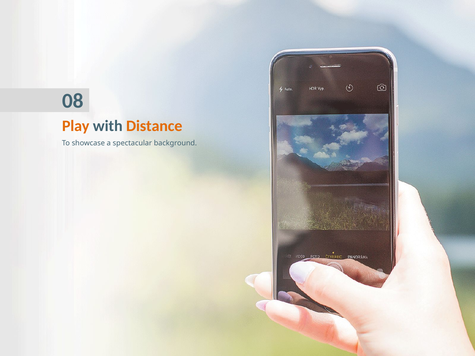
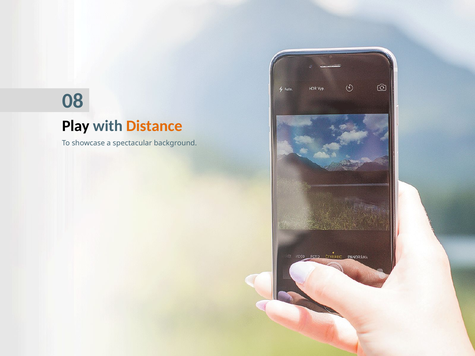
Play colour: orange -> black (76, 126)
